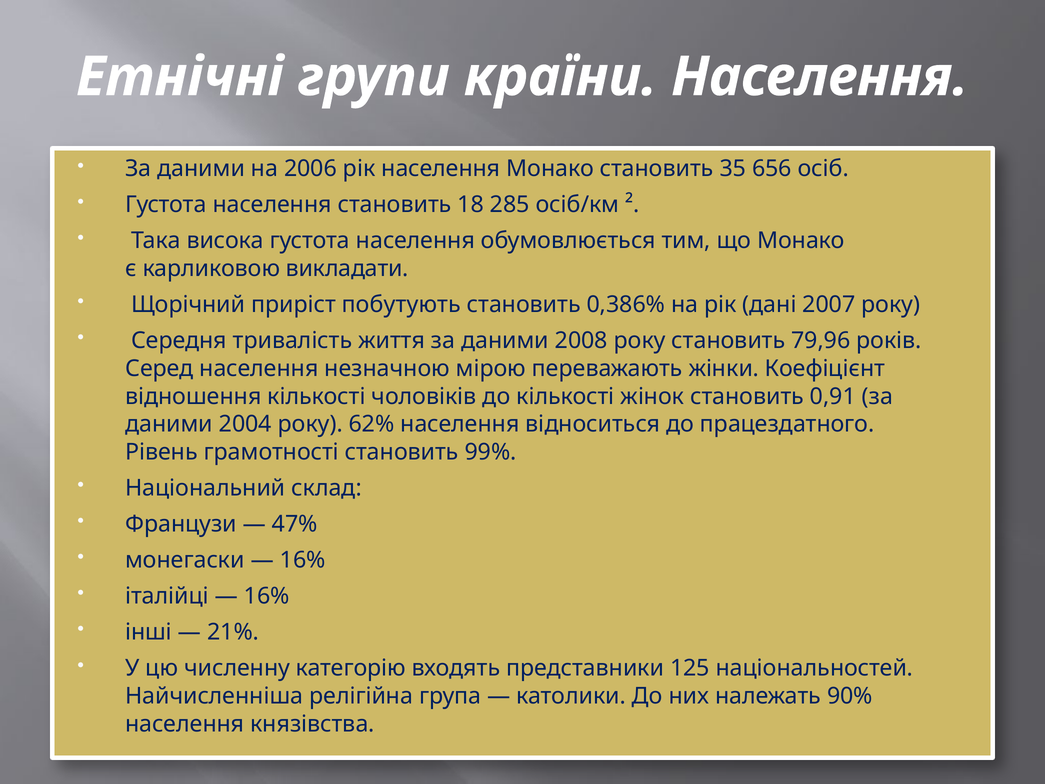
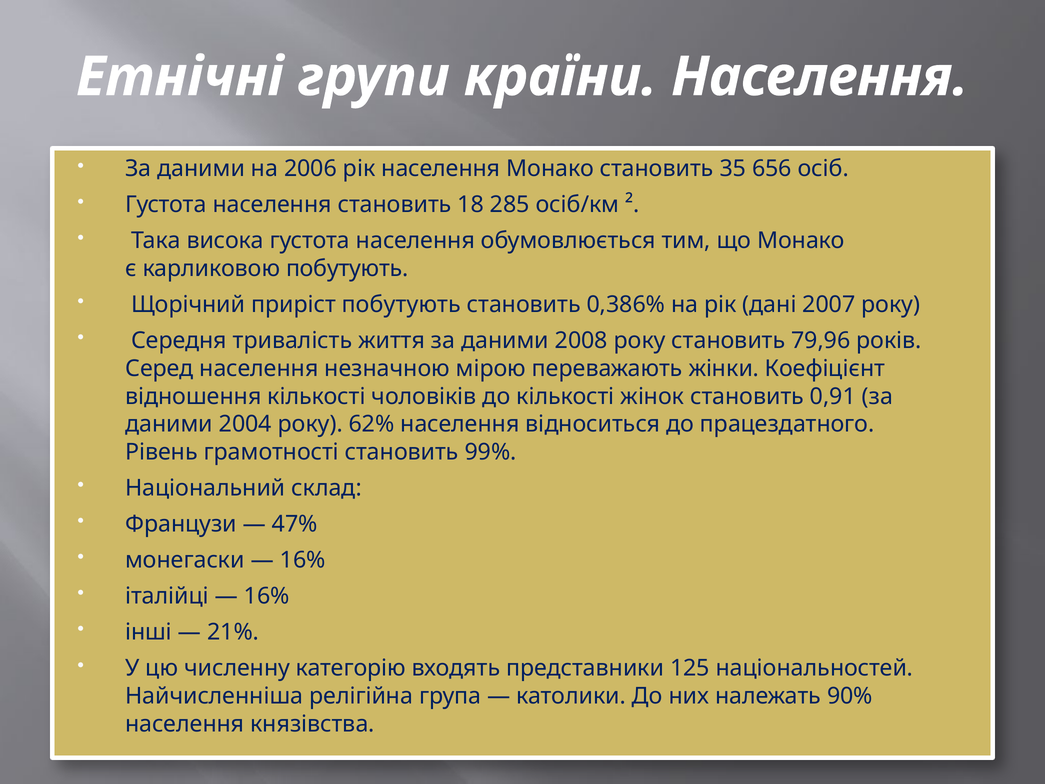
карликовою викладати: викладати -> побутують (347, 269)
